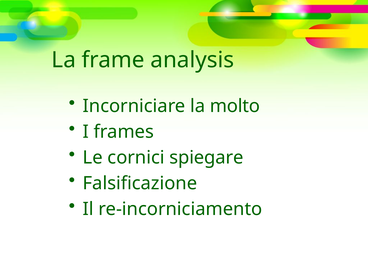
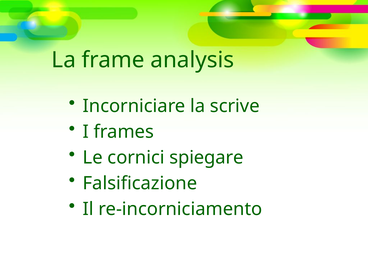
molto: molto -> scrive (235, 106)
